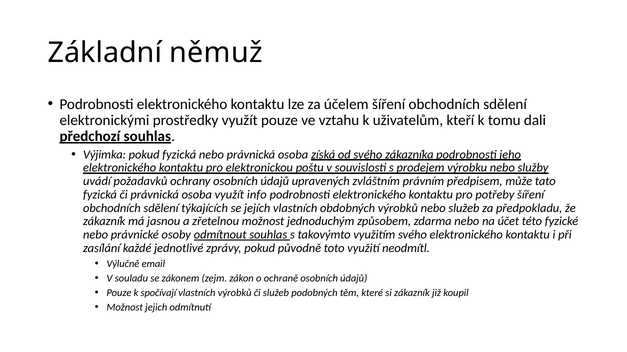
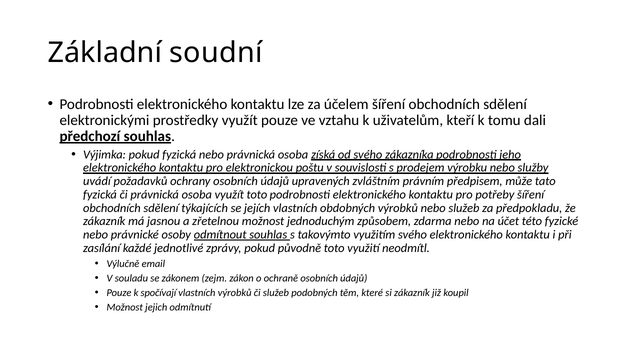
němuž: němuž -> soudní (216, 53)
využít info: info -> toto (257, 195)
